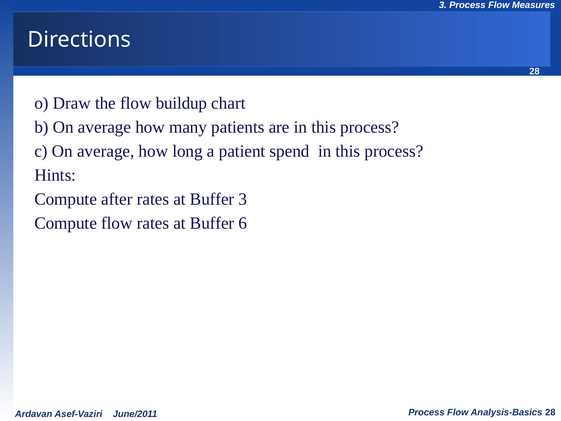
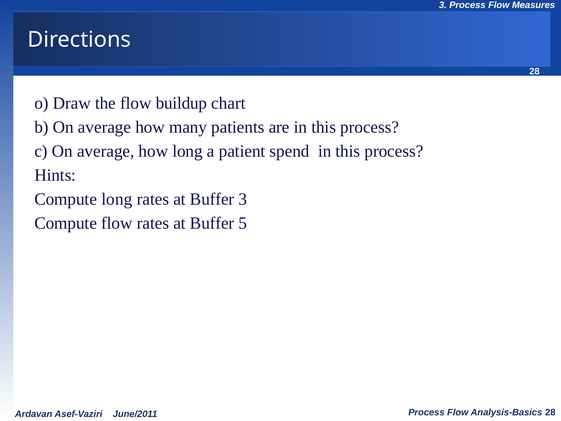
Compute after: after -> long (117, 199)
6: 6 -> 5 (243, 223)
